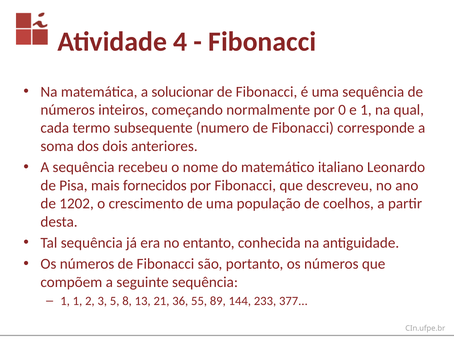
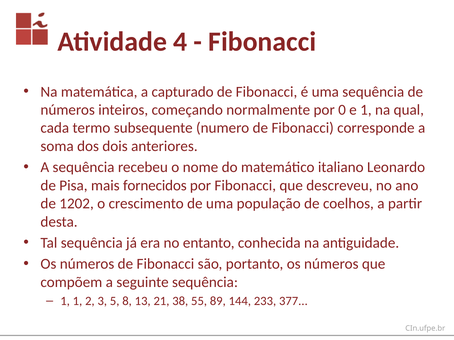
solucionar: solucionar -> capturado (183, 92)
36: 36 -> 38 (180, 302)
